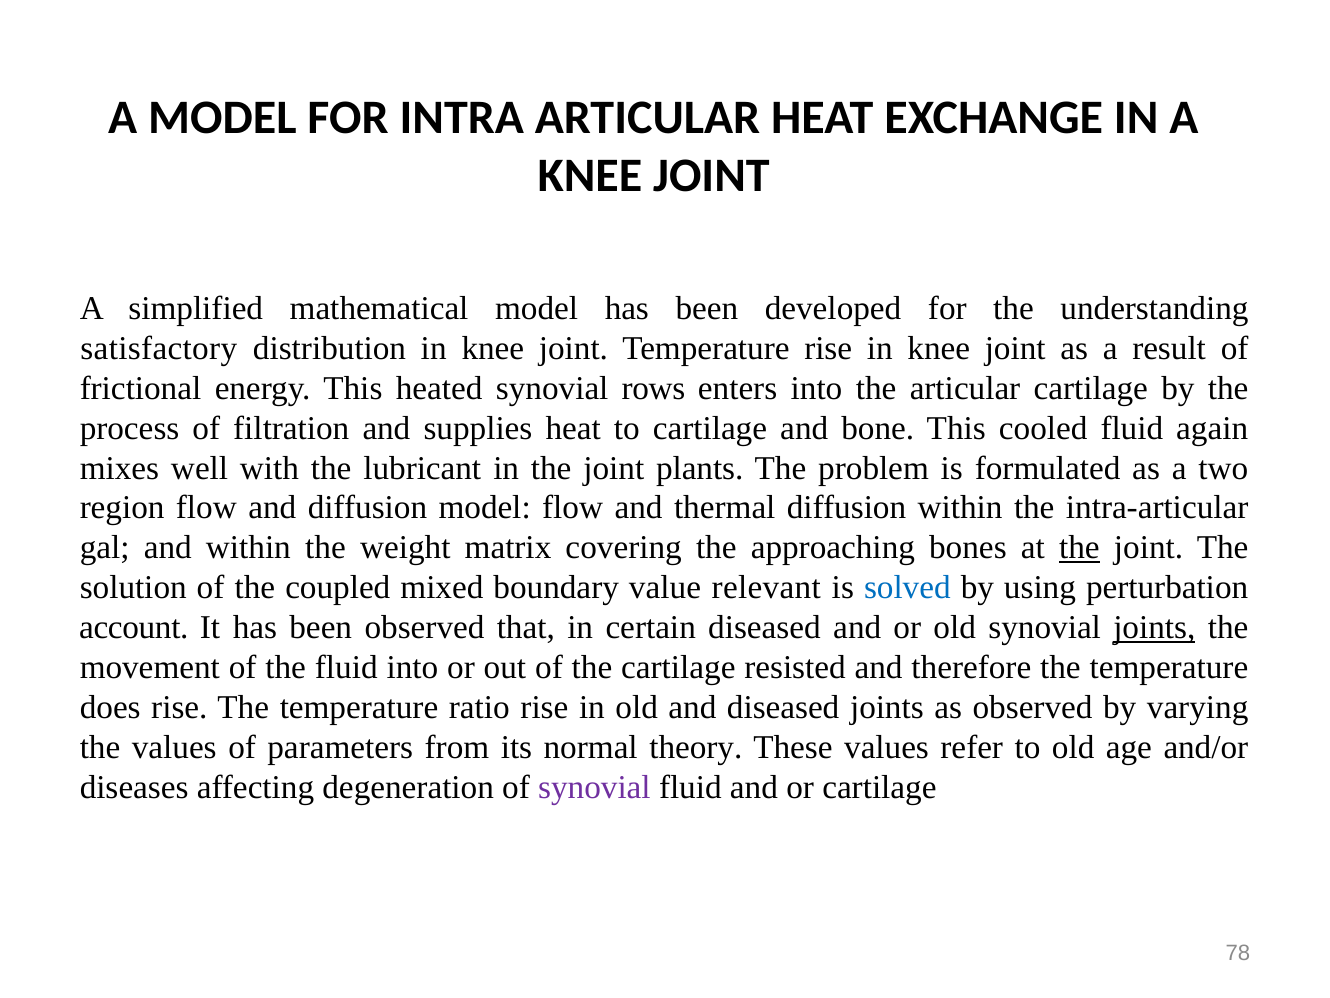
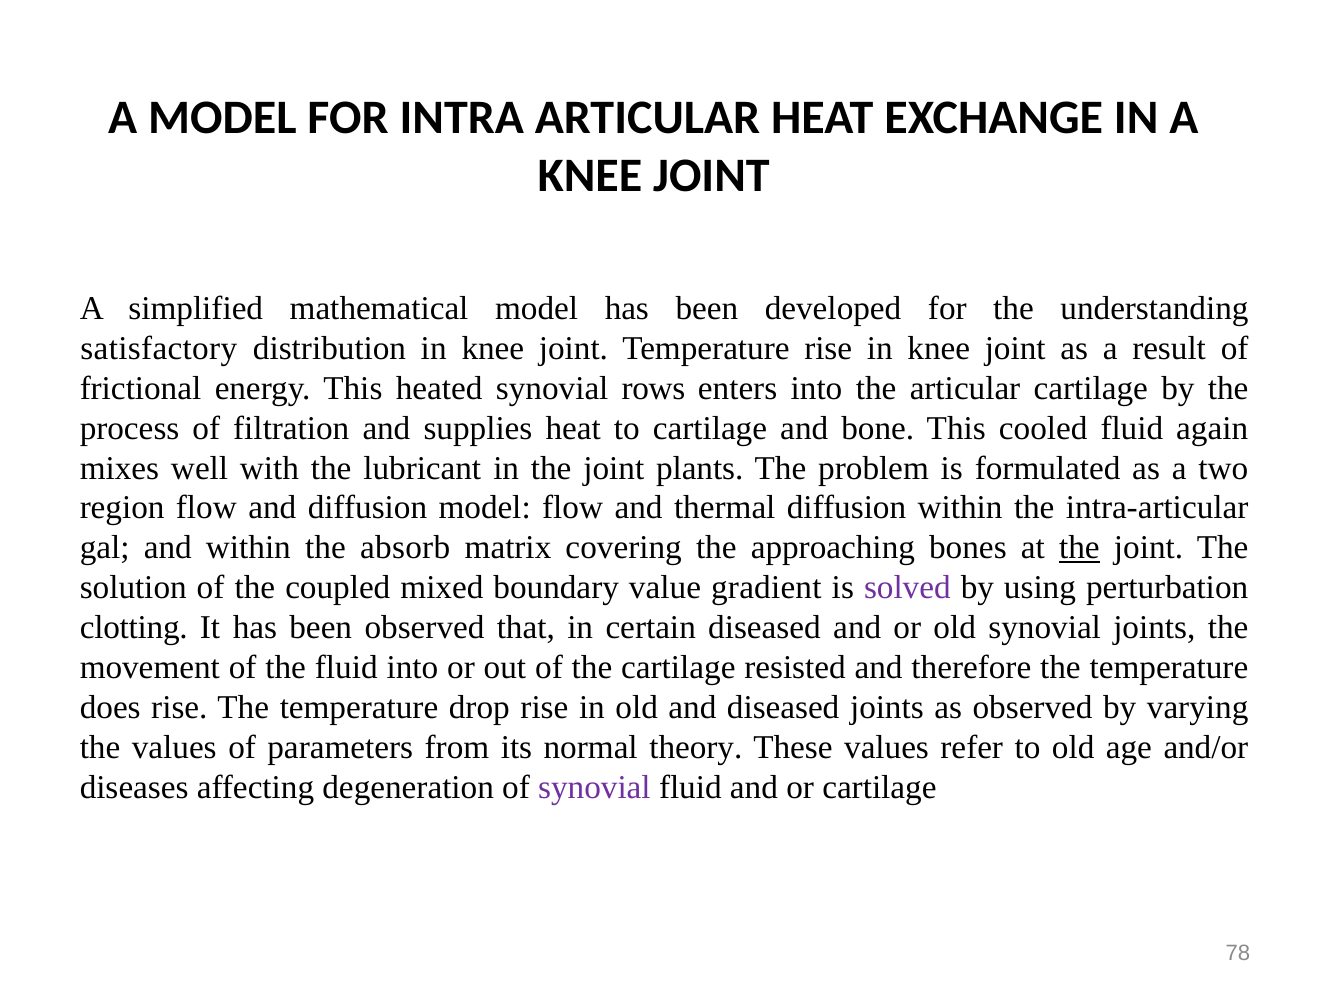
weight: weight -> absorb (405, 548)
relevant: relevant -> gradient (766, 588)
solved colour: blue -> purple (907, 588)
account: account -> clotting (134, 627)
joints underline: present -> none (1154, 627)
ratio: ratio -> drop (479, 707)
